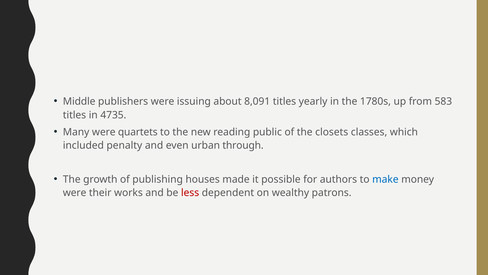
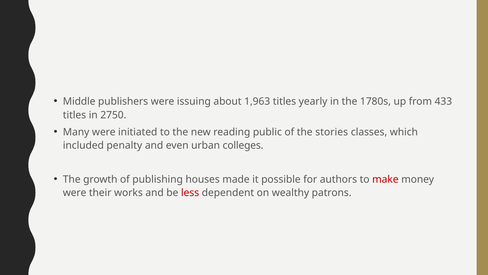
8,091: 8,091 -> 1,963 (257, 101)
583: 583 -> 433 (443, 101)
4735: 4735 -> 2750 (113, 115)
quartets: quartets -> initiated (138, 132)
closets: closets -> stories (332, 132)
through: through -> colleges (243, 145)
make colour: blue -> red (385, 179)
